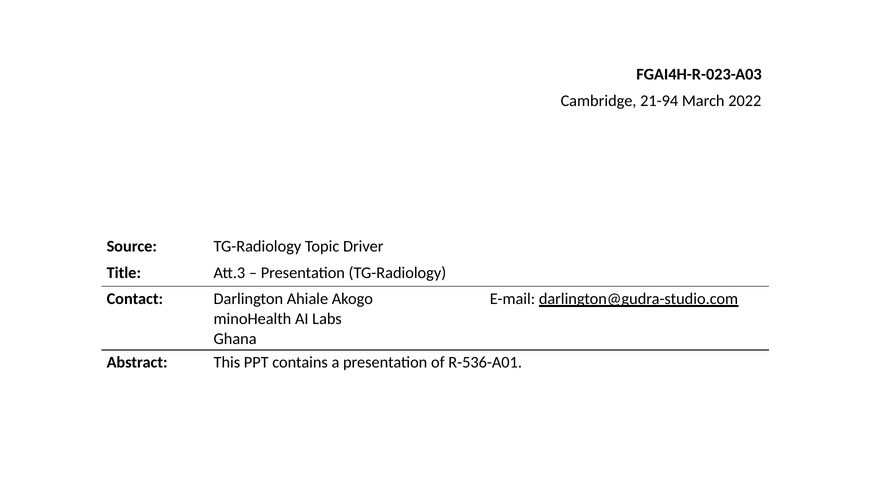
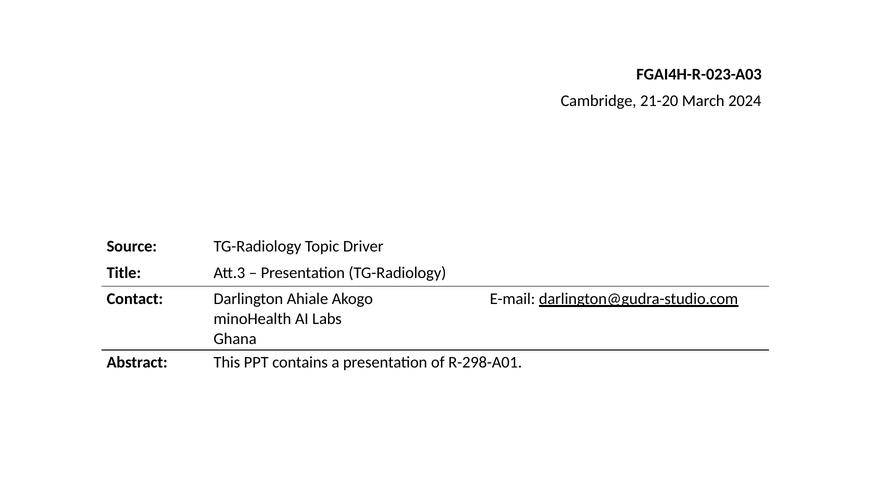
21-94: 21-94 -> 21-20 (659, 101)
2022: 2022 -> 2024 (745, 101)
R-536-A01: R-536-A01 -> R-298-A01 (485, 362)
